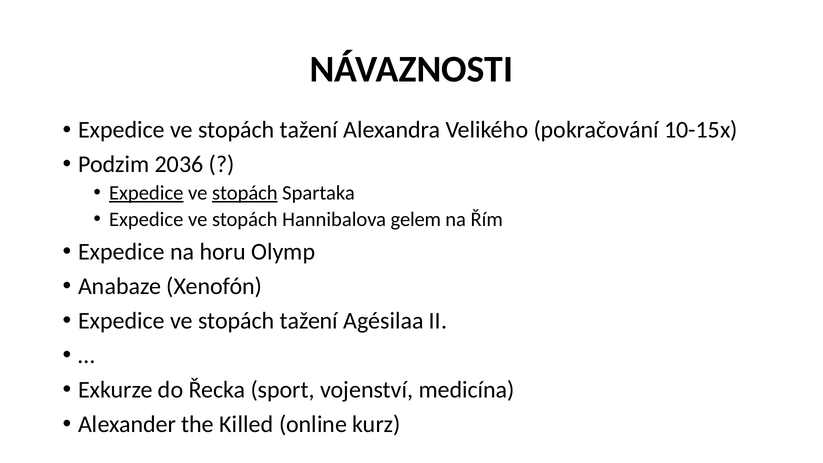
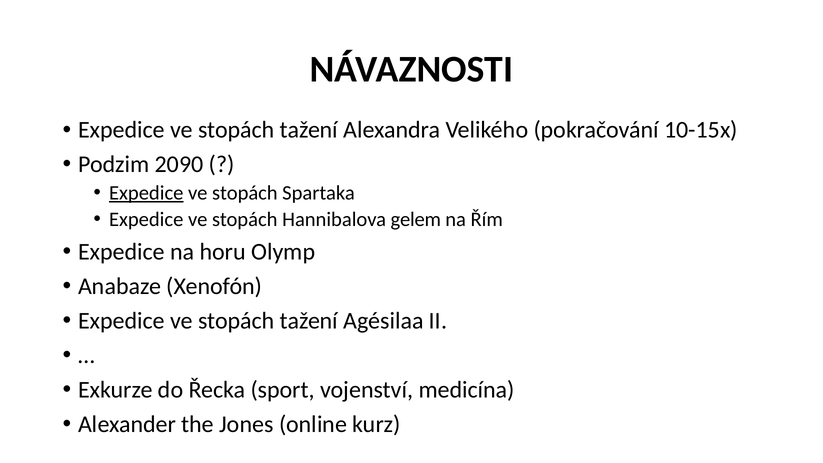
2036: 2036 -> 2090 (179, 164)
stopách underline: present -> none (245, 193)
Killed: Killed -> Jones (246, 424)
